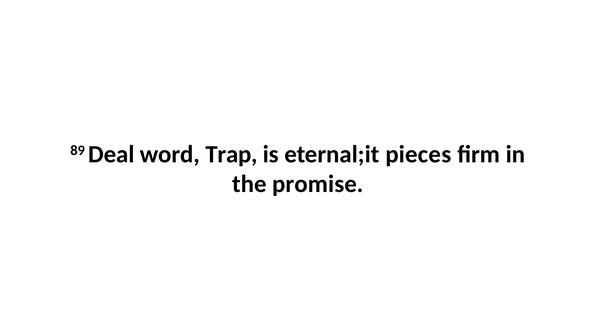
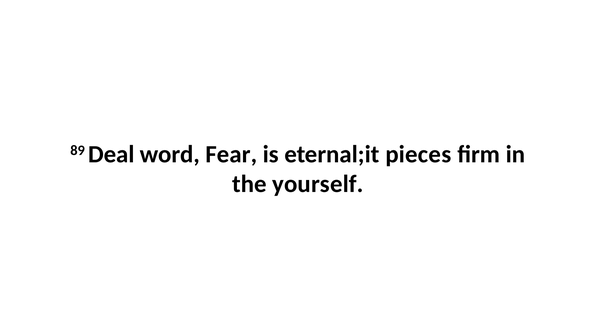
Trap: Trap -> Fear (231, 154)
promise: promise -> yourself (318, 184)
